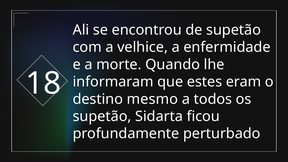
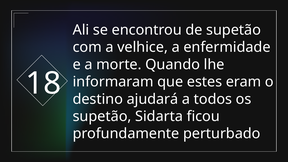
mesmo: mesmo -> ajudará (152, 99)
